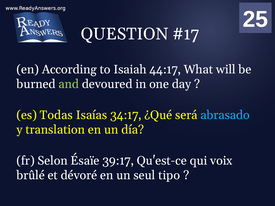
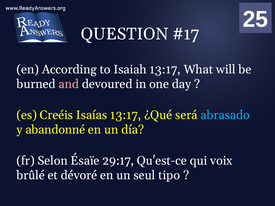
Isaiah 44:17: 44:17 -> 13:17 (165, 70)
and colour: light green -> pink (69, 84)
Todas: Todas -> Creéis (56, 115)
Isaías 34:17: 34:17 -> 13:17 (126, 115)
translation: translation -> abandonné (55, 130)
39:17: 39:17 -> 29:17 (118, 161)
